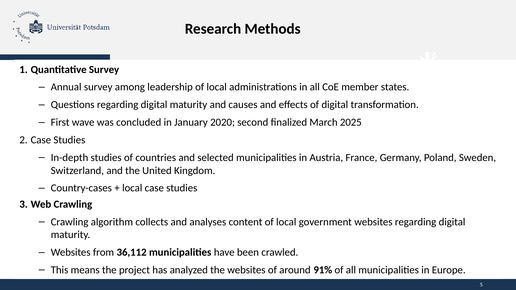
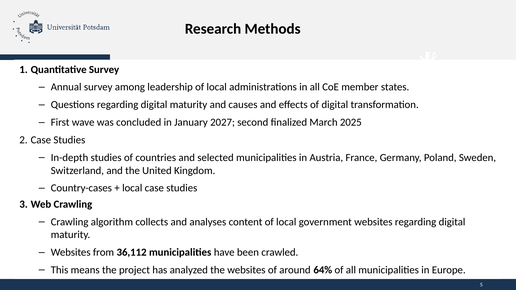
2020: 2020 -> 2027 (223, 122)
91%: 91% -> 64% (323, 270)
